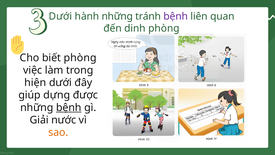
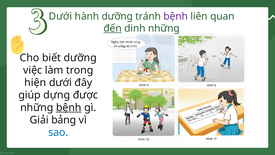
hành những: những -> dưỡng (117, 16)
đến underline: none -> present (113, 28)
dinh phòng: phòng -> những (164, 28)
biết phòng: phòng -> dưỡng (80, 58)
nước: nước -> bảng (64, 120)
sao colour: orange -> blue (58, 132)
